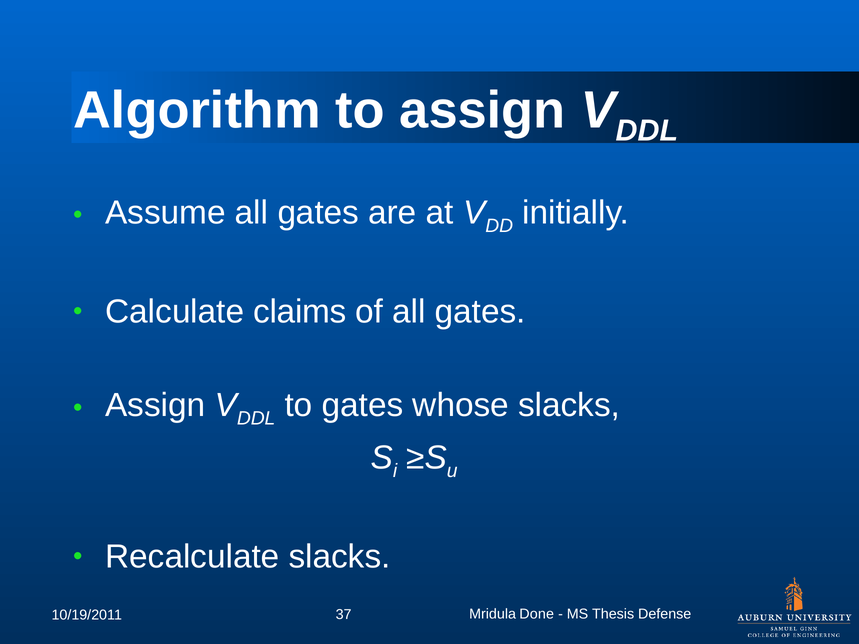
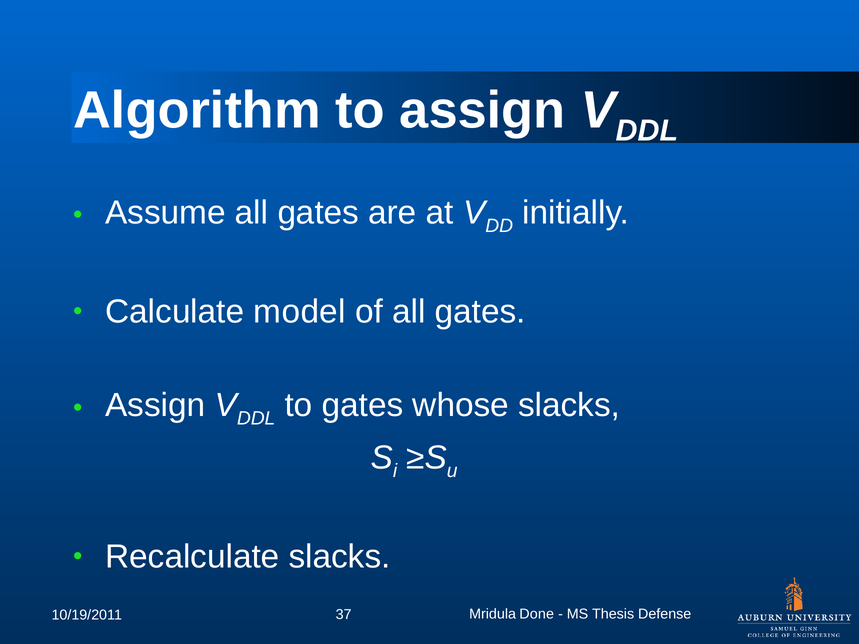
claims: claims -> model (300, 312)
